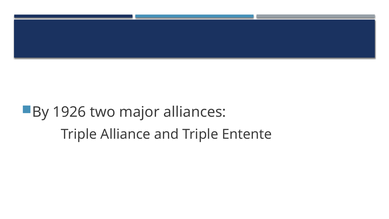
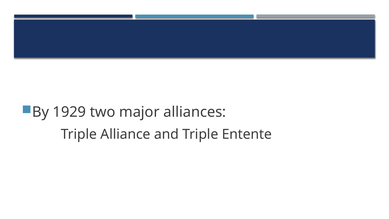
1926: 1926 -> 1929 (69, 112)
